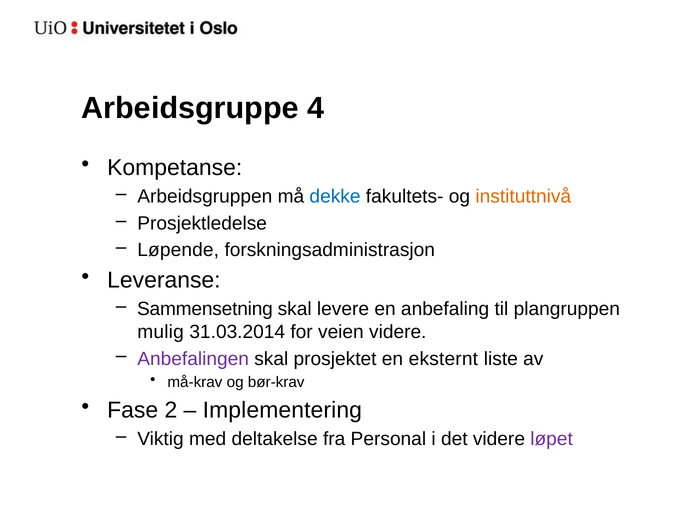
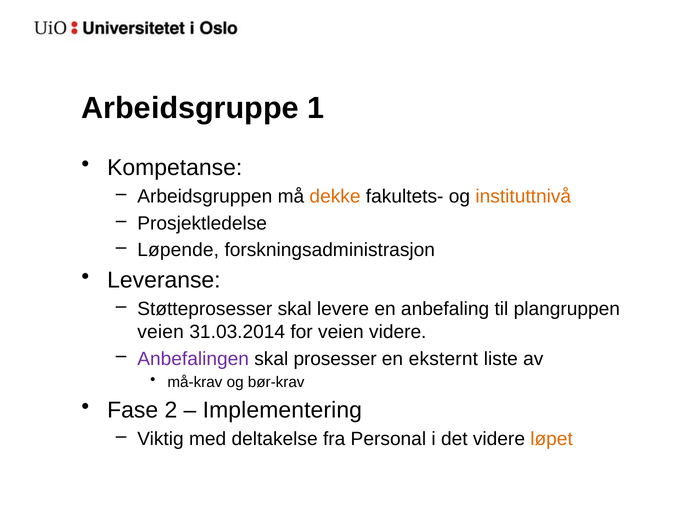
4: 4 -> 1 (316, 108)
dekke colour: blue -> orange (335, 197)
Sammensetning: Sammensetning -> Støtteprosesser (205, 309)
mulig: mulig -> veien (161, 332)
prosjektet: prosjektet -> prosesser (335, 359)
løpet colour: purple -> orange (552, 439)
